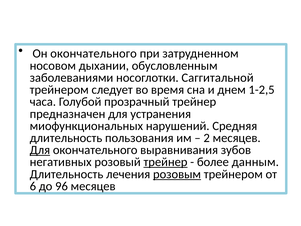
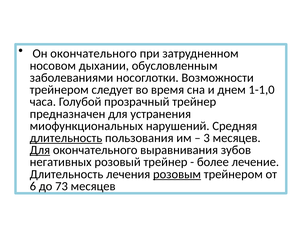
Саггитальной: Саггитальной -> Возможности (218, 78)
1-2,5: 1-2,5 -> 1-1,0 (262, 90)
длительность underline: none -> present (66, 138)
2: 2 -> 3 (207, 138)
трейнер underline: present -> none (165, 162)
данным: данным -> лечение (255, 162)
96: 96 -> 73 (62, 186)
